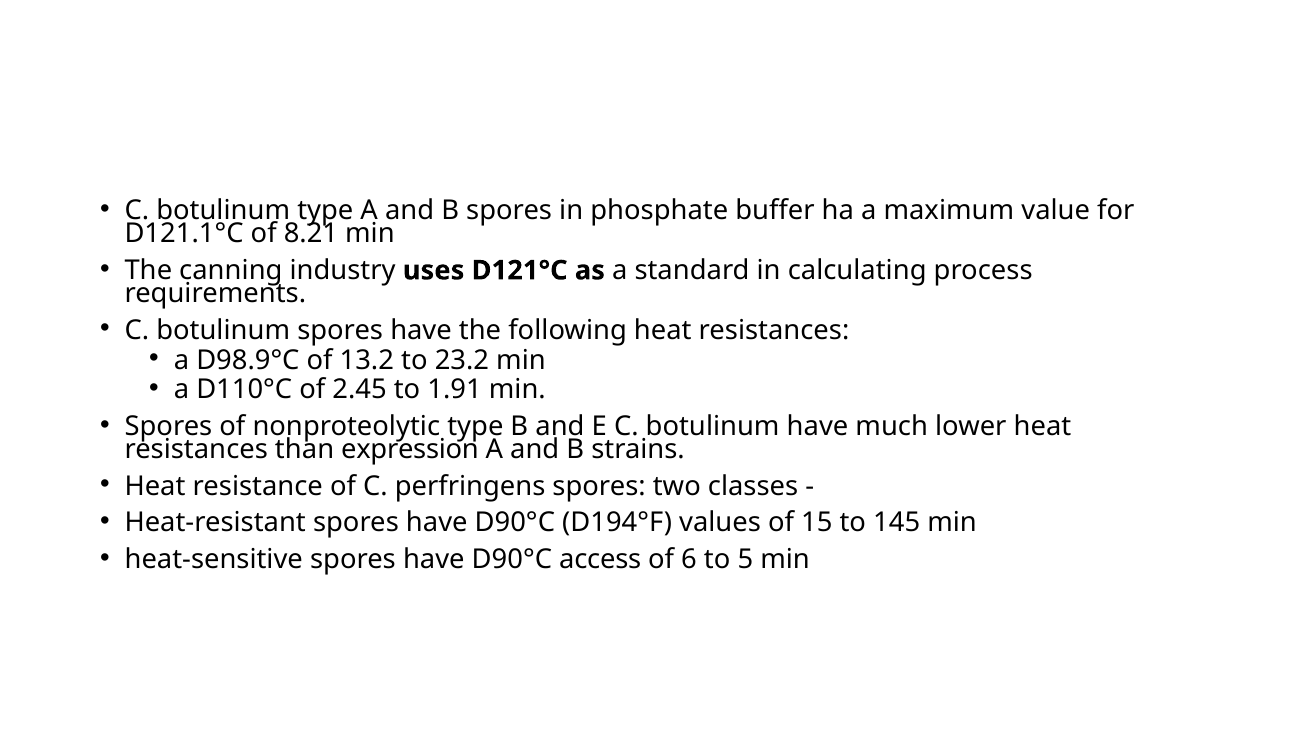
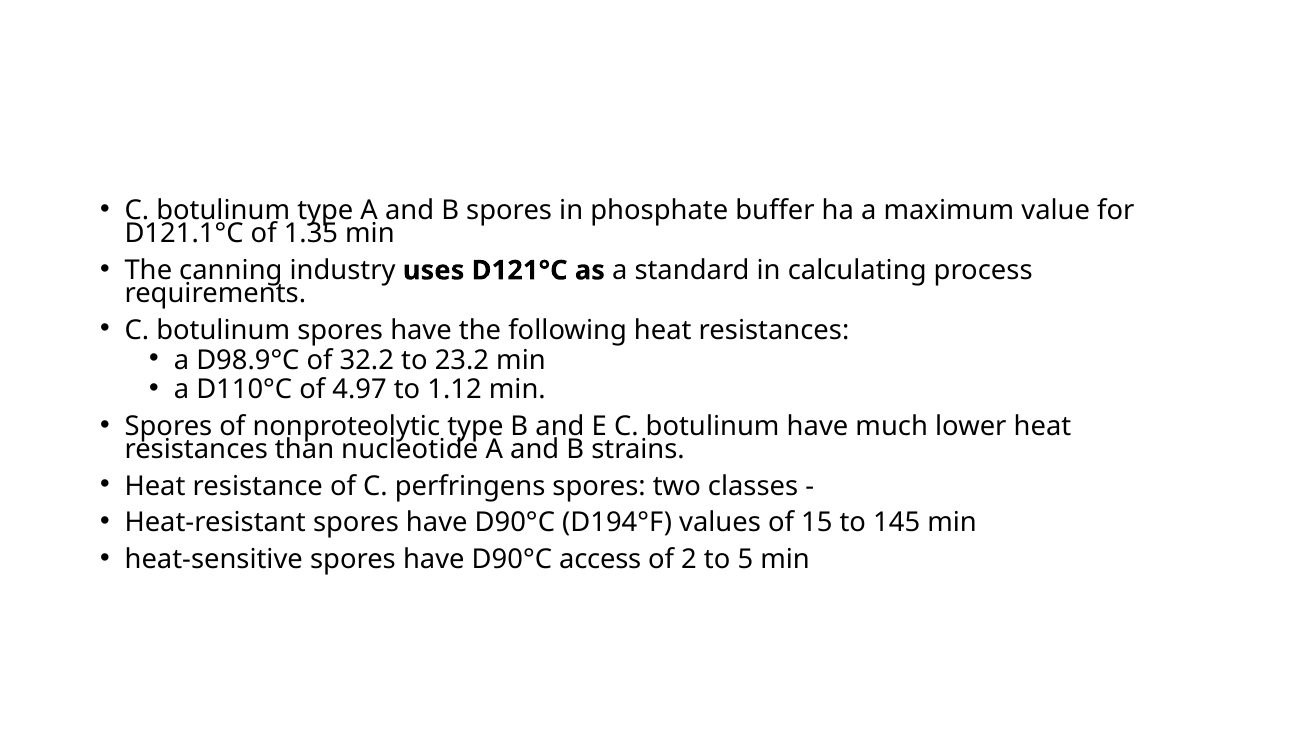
8.21: 8.21 -> 1.35 (311, 234)
13.2: 13.2 -> 32.2 (367, 360)
2.45: 2.45 -> 4.97 (360, 390)
1.91: 1.91 -> 1.12 (455, 390)
expression: expression -> nucleotide (410, 449)
6: 6 -> 2 (689, 560)
